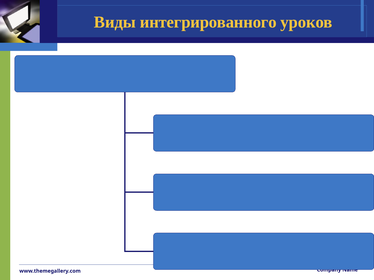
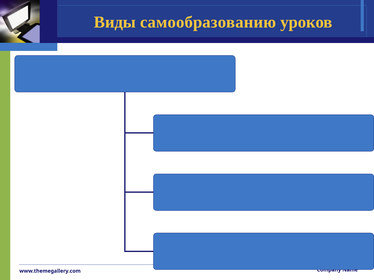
интегрированного: интегрированного -> самообразованию (208, 22)
